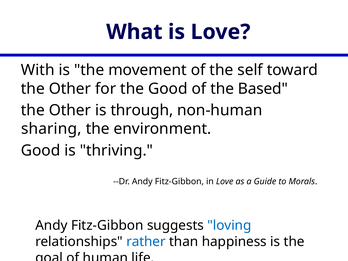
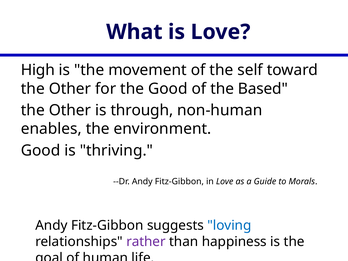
With: With -> High (38, 70)
sharing: sharing -> enables (51, 129)
rather colour: blue -> purple (146, 242)
